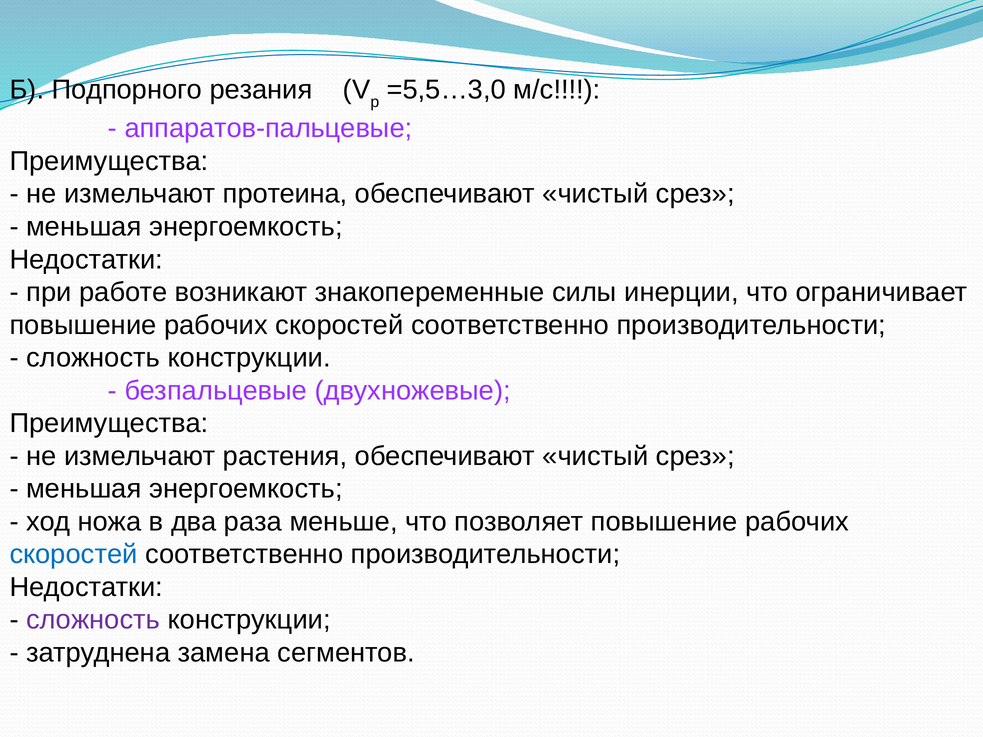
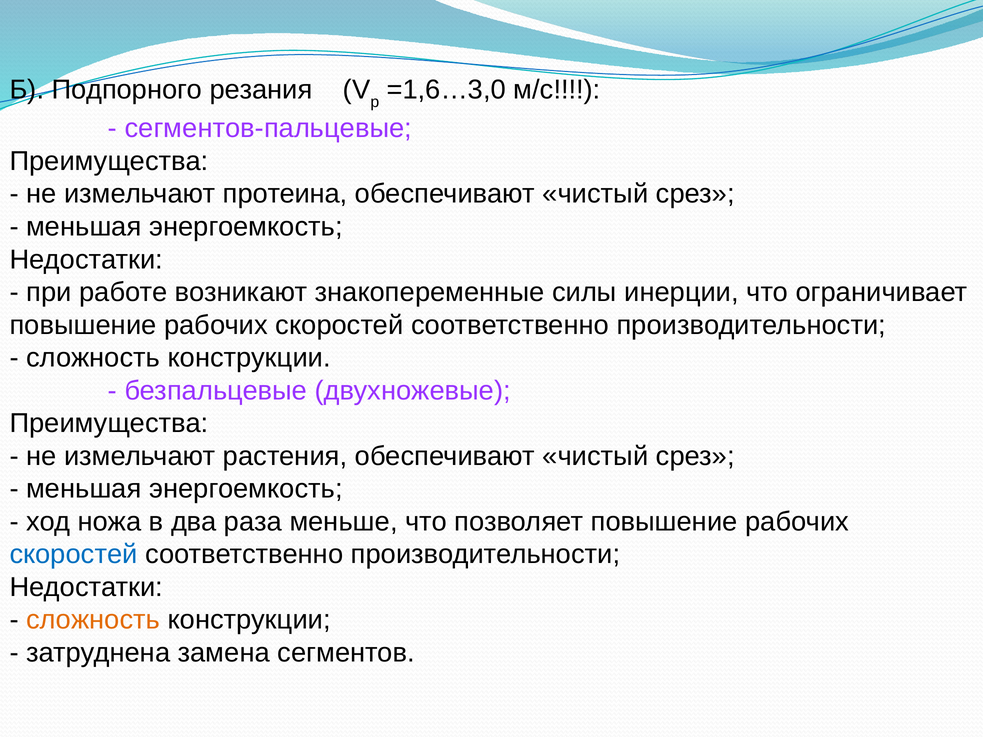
=5,5…3,0: =5,5…3,0 -> =1,6…3,0 (446, 90)
аппаратов-пальцевые: аппаратов-пальцевые -> сегментов-пальцевые (268, 128)
сложность colour: purple -> orange (93, 620)
